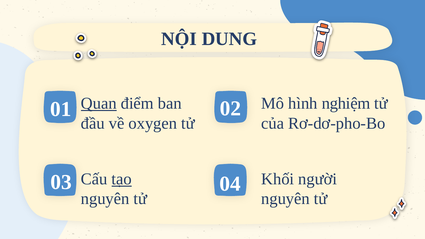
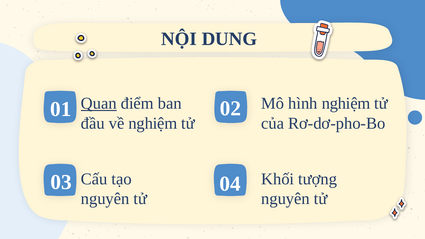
về oxygen: oxygen -> nghiệm (153, 123)
tạo underline: present -> none (122, 179)
người: người -> tượng (318, 179)
